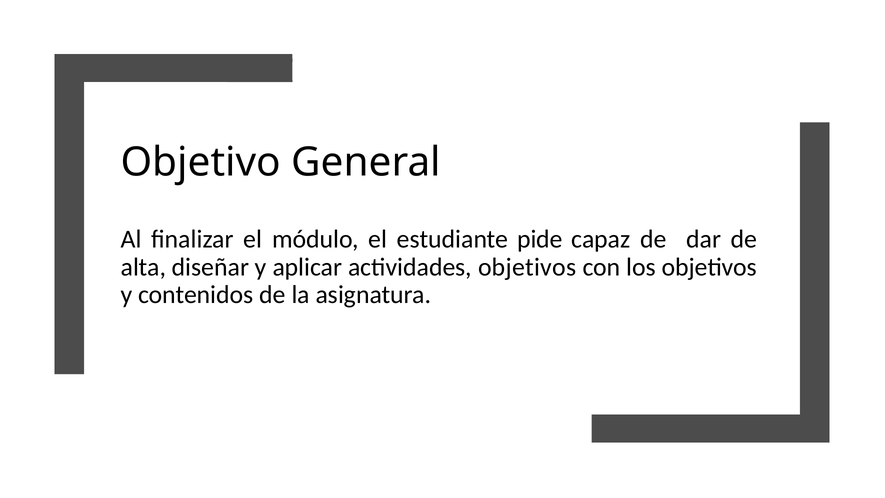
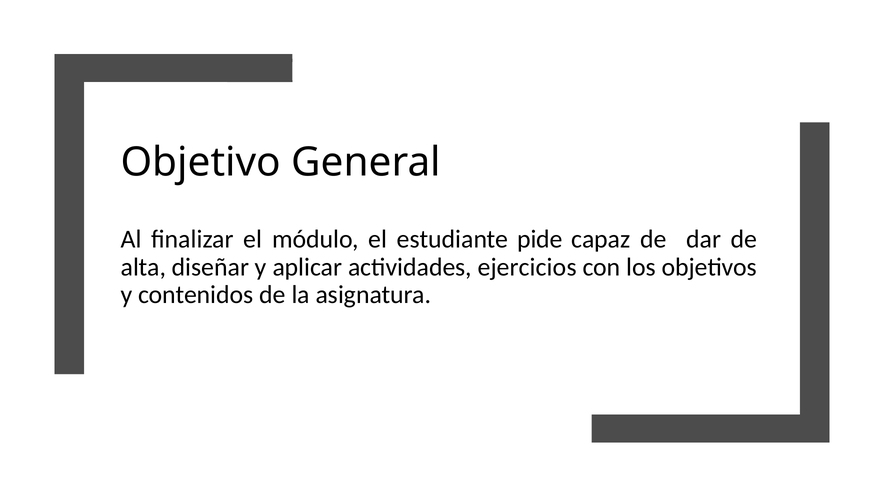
actividades objetivos: objetivos -> ejercicios (527, 267)
